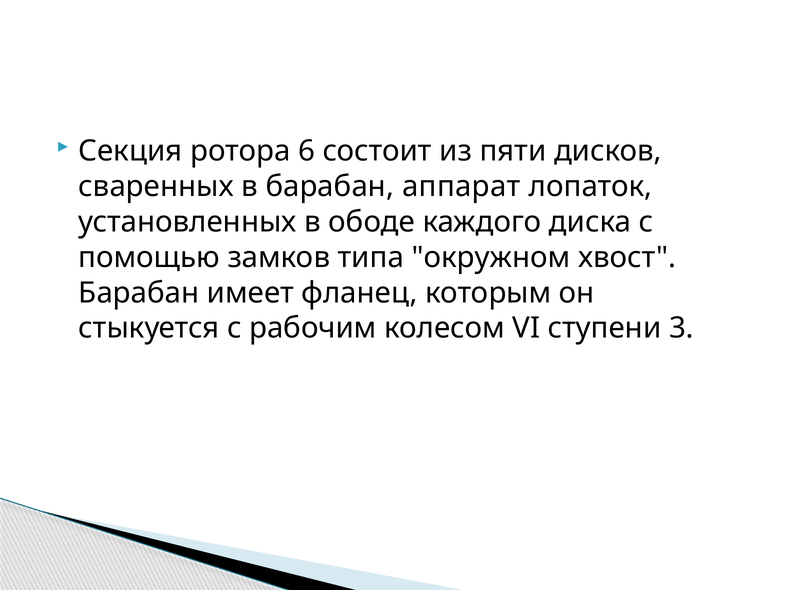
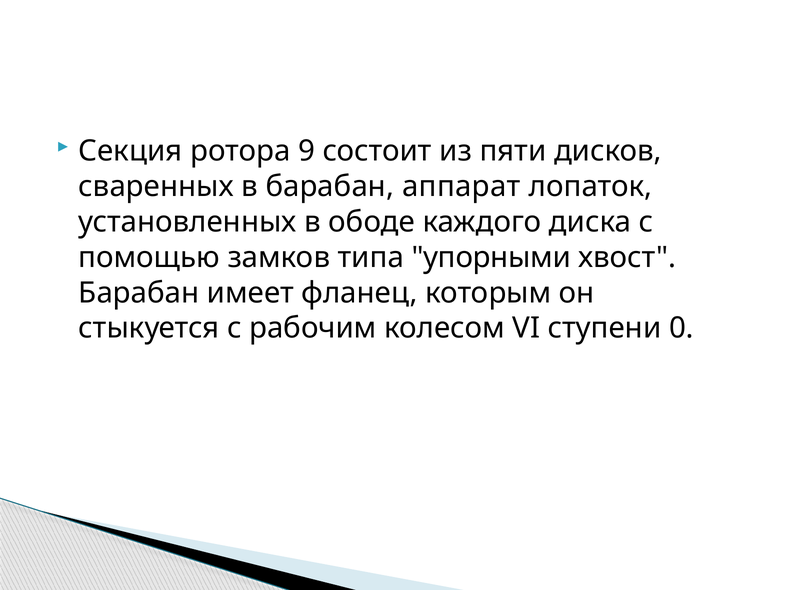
6: 6 -> 9 (306, 151)
окружном: окружном -> упорными (491, 257)
3: 3 -> 0 (681, 328)
